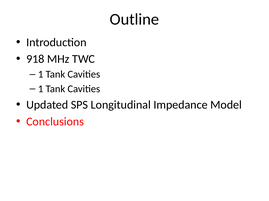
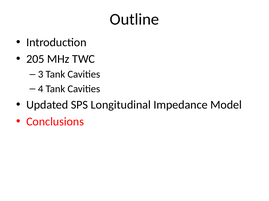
918: 918 -> 205 (35, 59)
1: 1 -> 3 (41, 75)
1: 1 -> 4 (41, 89)
